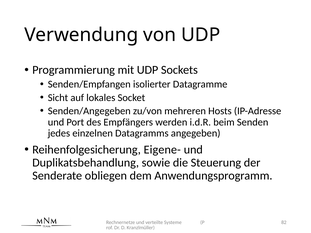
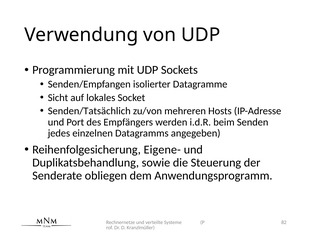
Senden/Angegeben: Senden/Angegeben -> Senden/Tatsächlich (89, 111)
